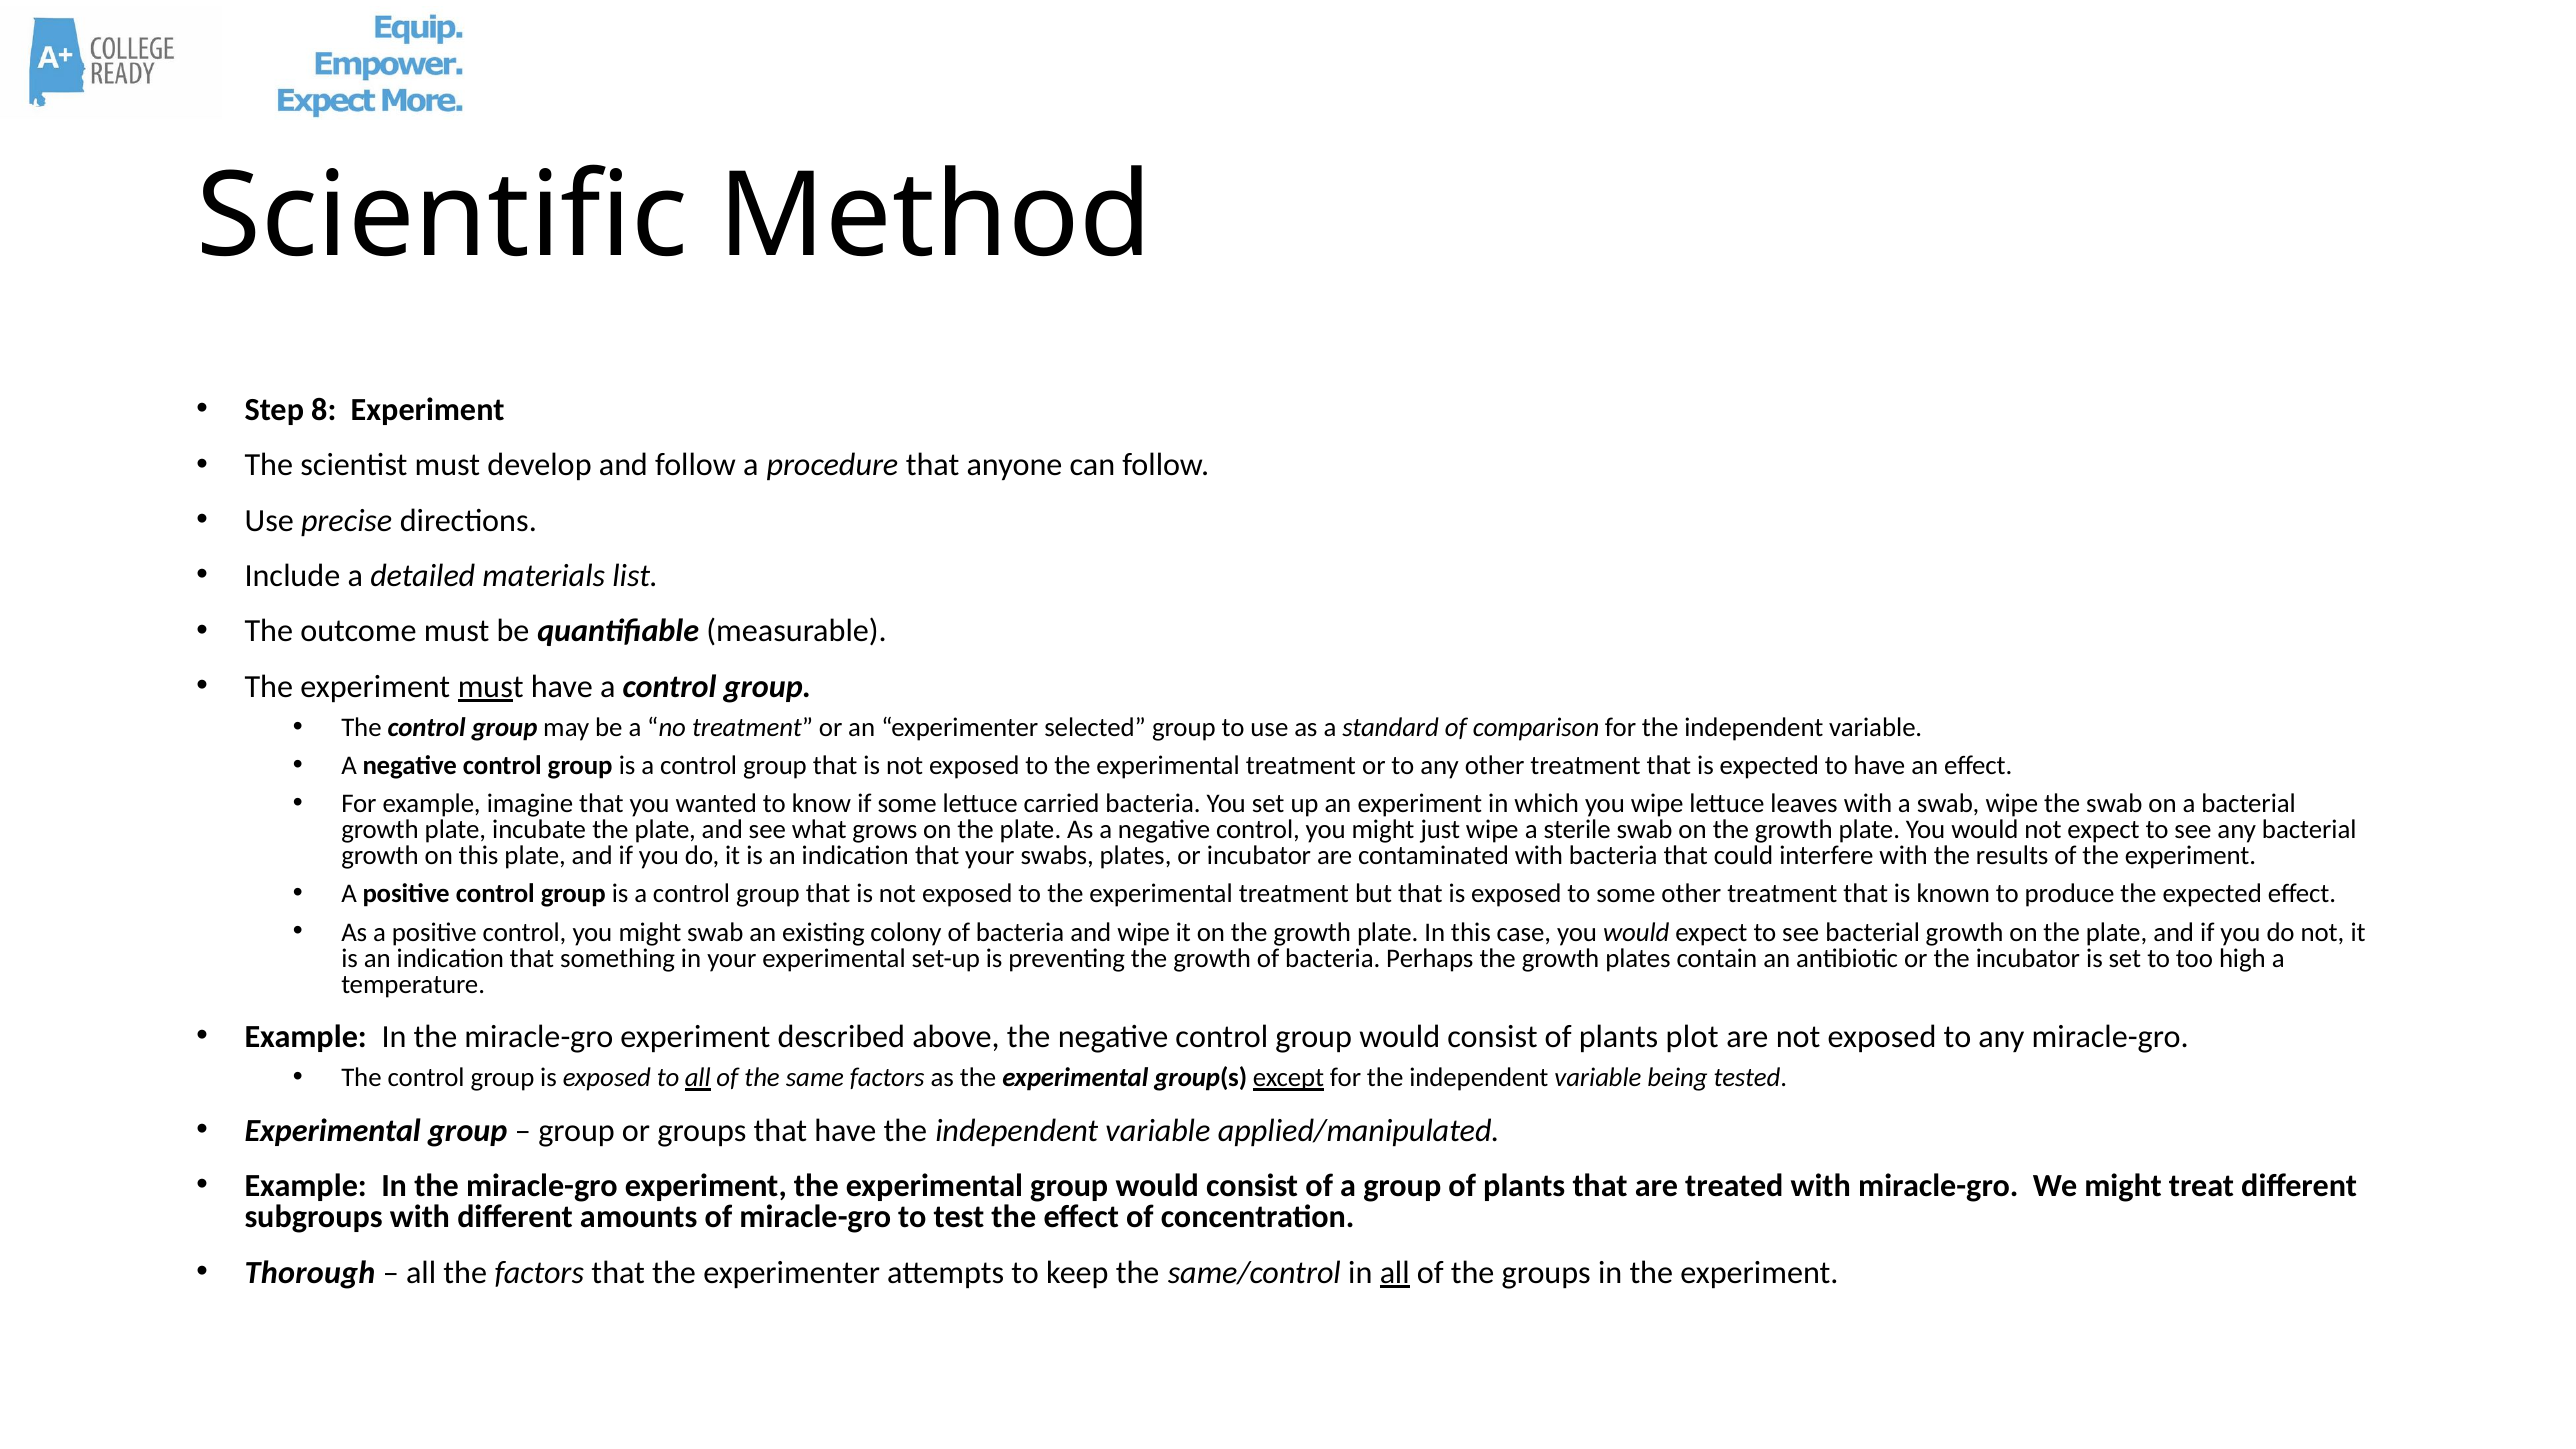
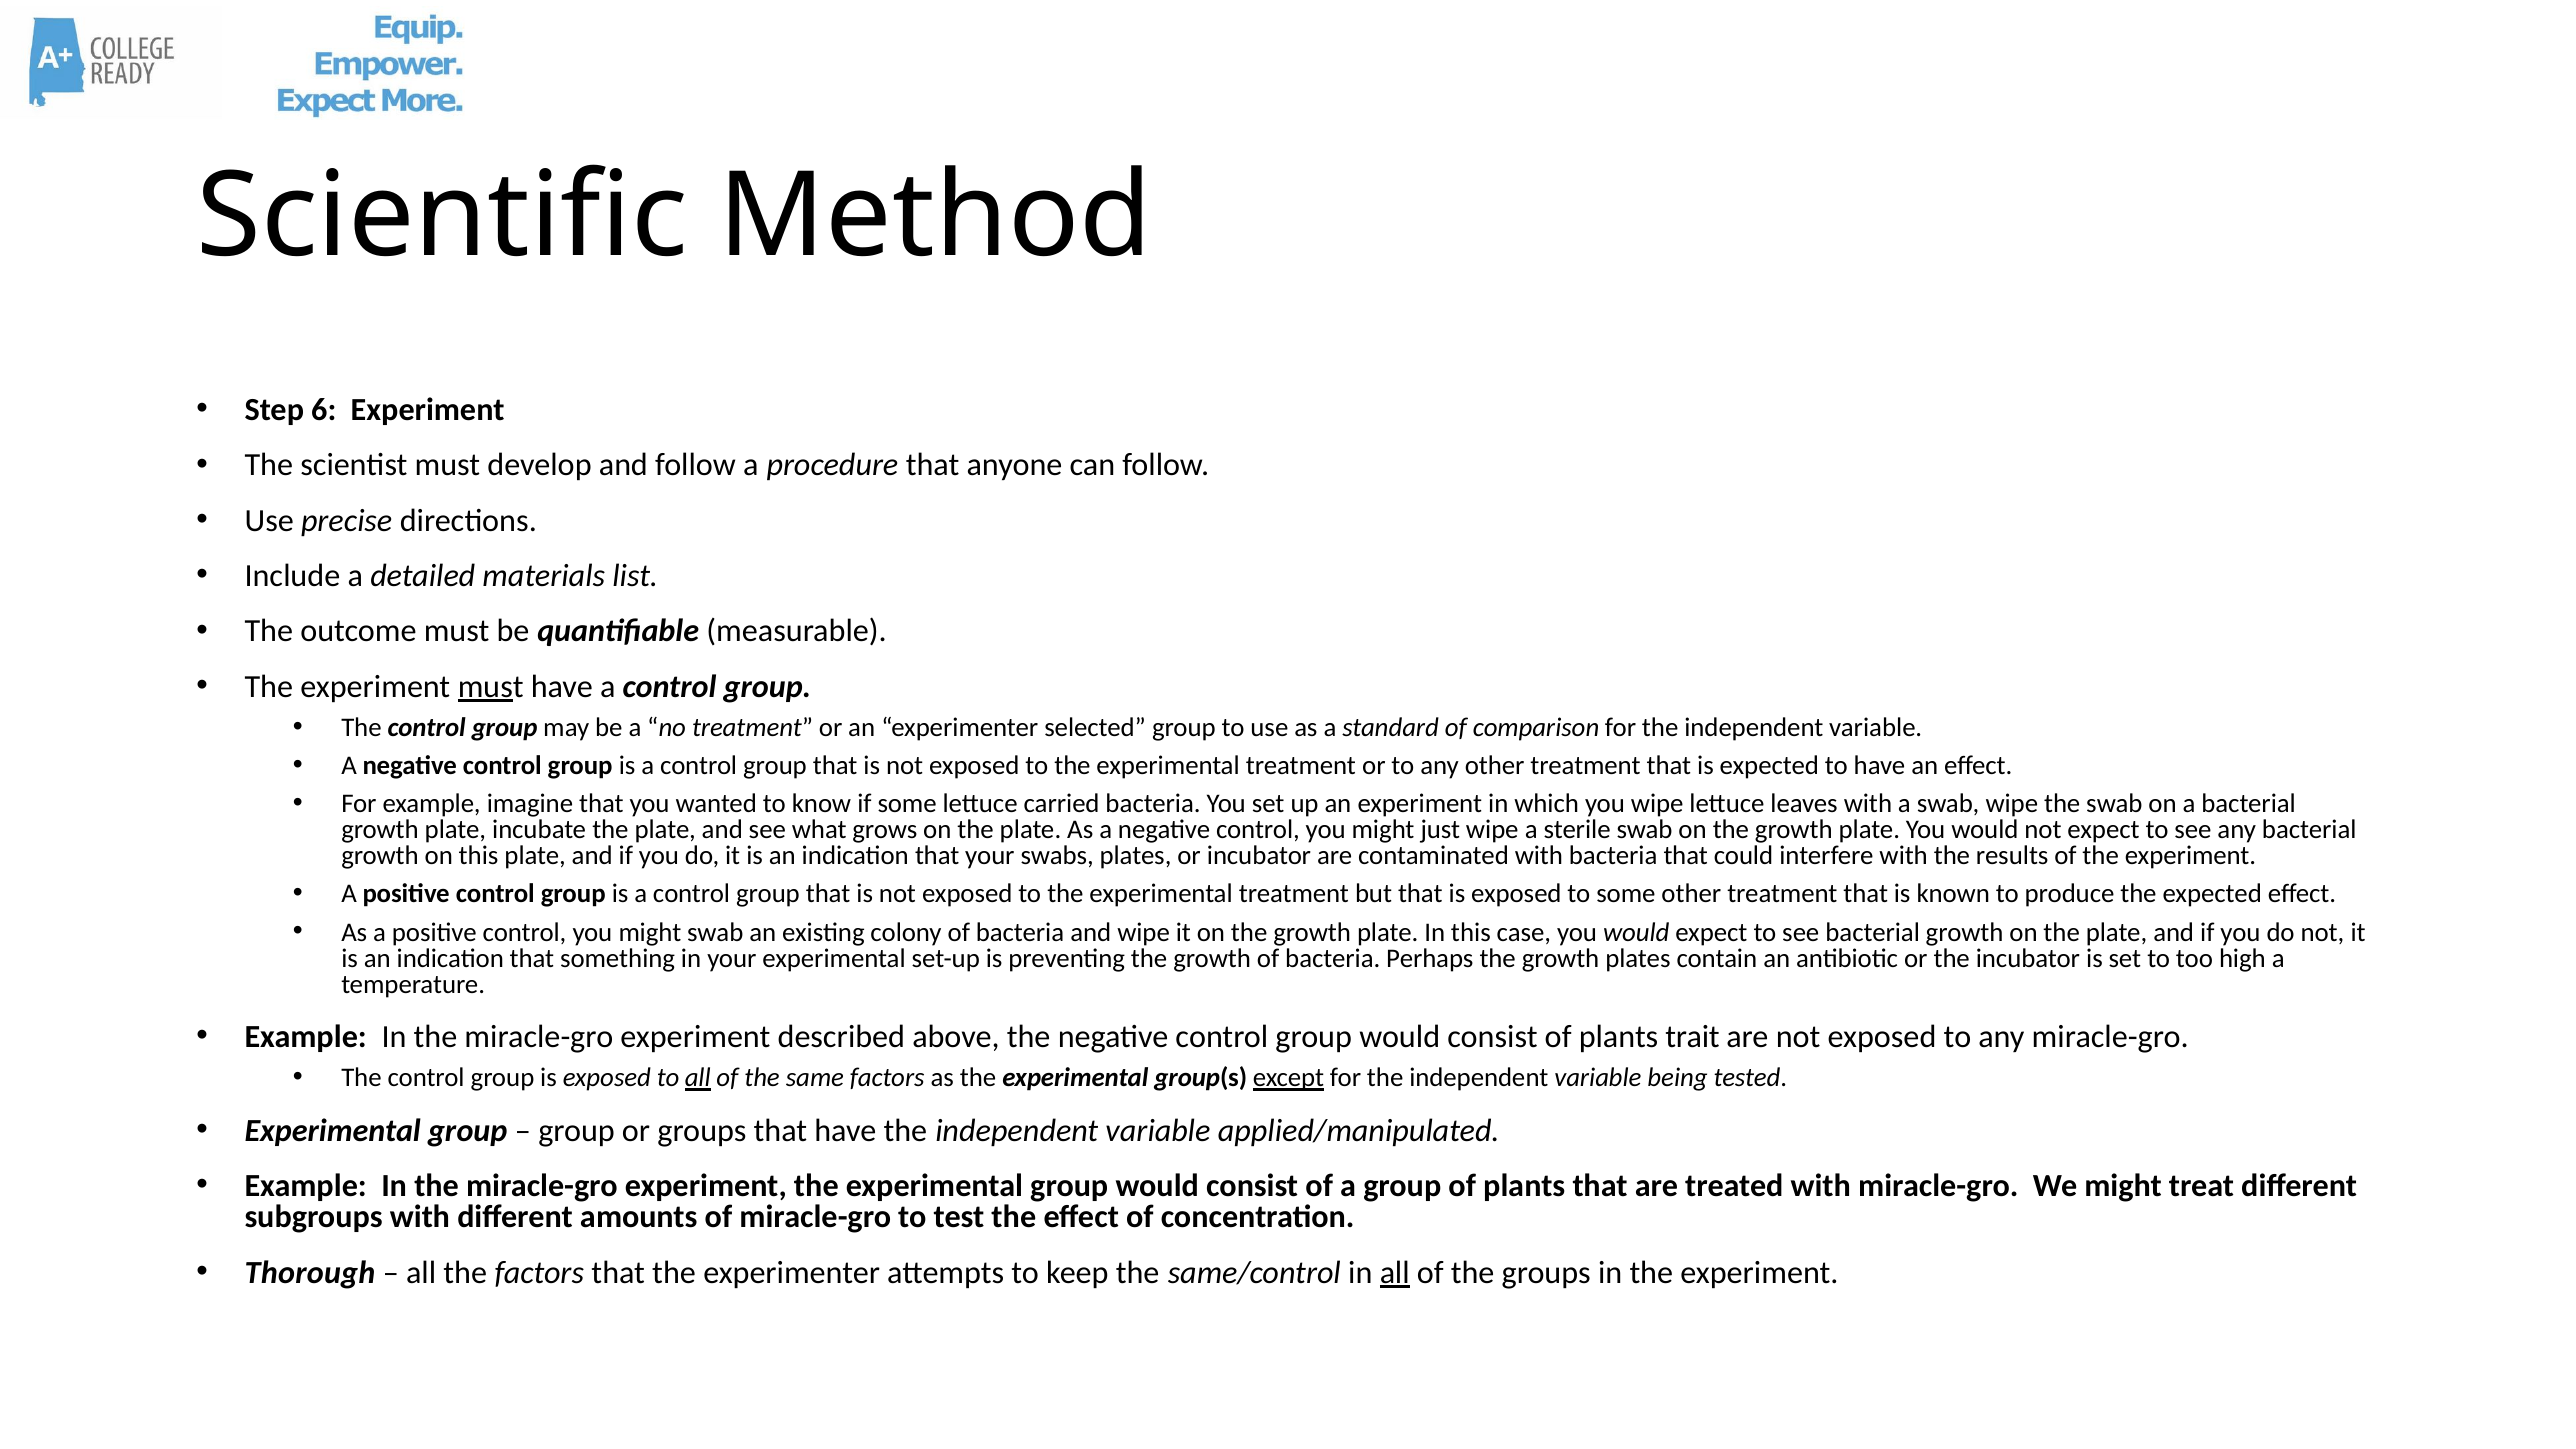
8: 8 -> 6 (324, 410)
plot: plot -> trait (1693, 1037)
